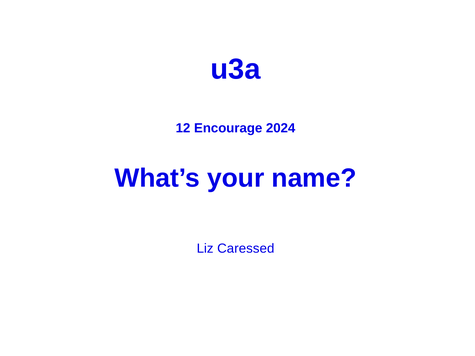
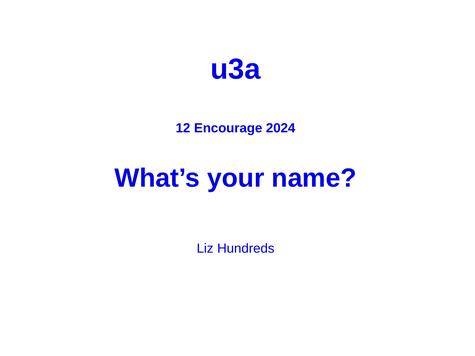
Caressed: Caressed -> Hundreds (246, 249)
